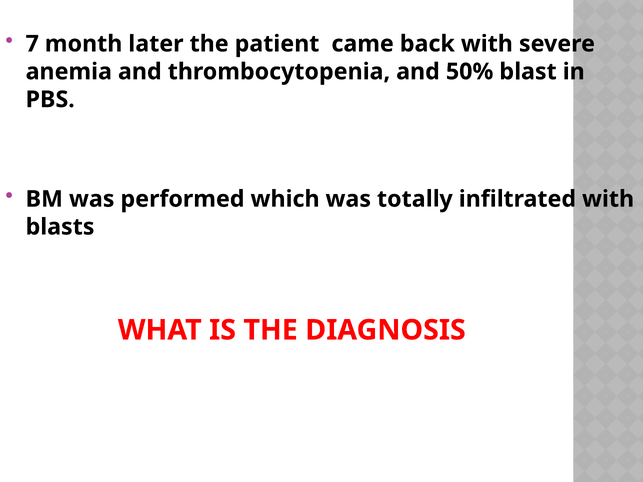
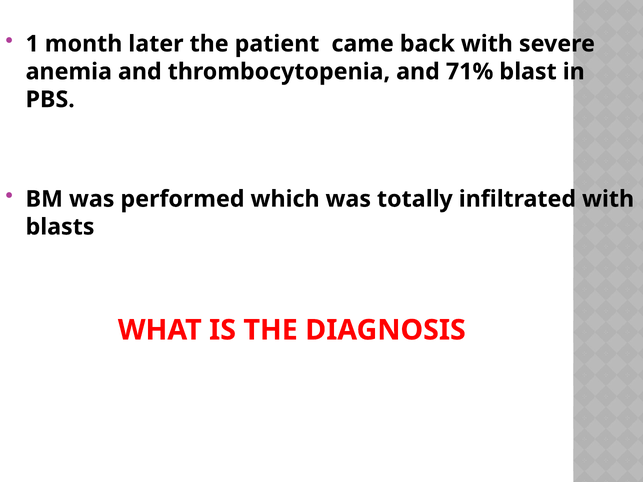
7: 7 -> 1 (32, 44)
50%: 50% -> 71% (470, 72)
